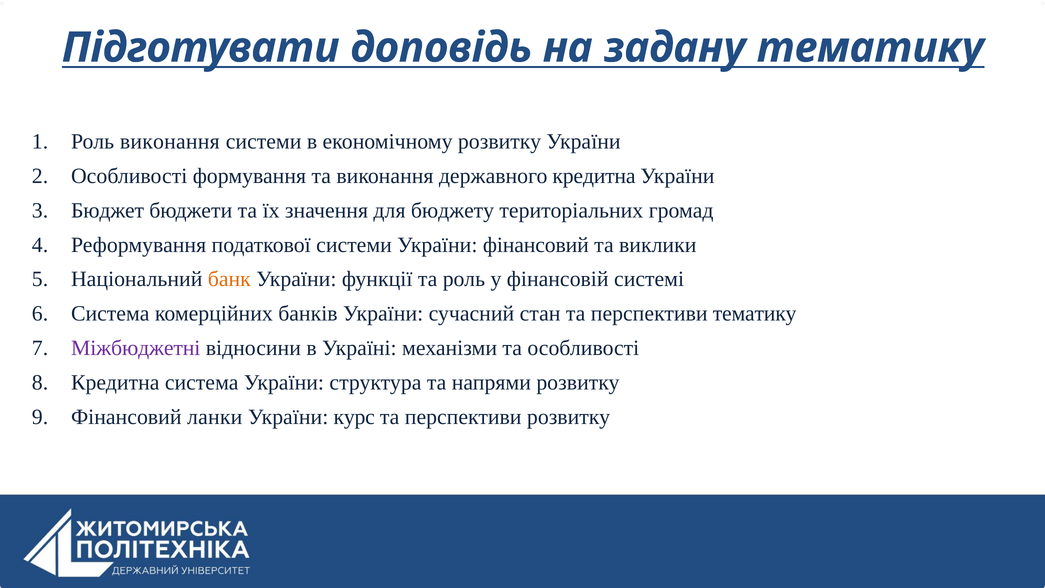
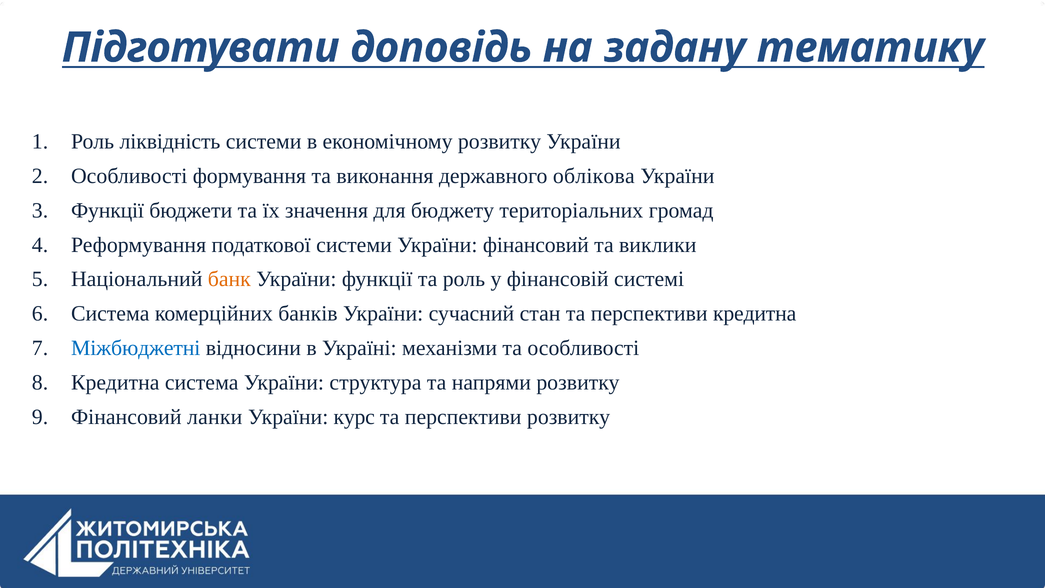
Роль виконання: виконання -> ліквідність (170, 142)
державного кредитна: кредитна -> облікова (594, 176)
Бюджет: Бюджет -> Функції (108, 210)
перспективи тематику: тематику -> кредитна (755, 314)
Міжбюджетні colour: purple -> blue (136, 348)
